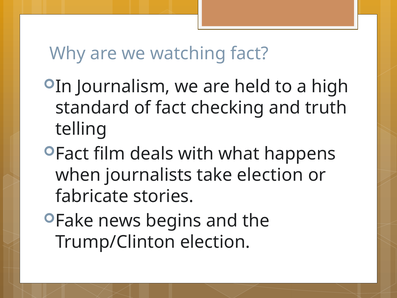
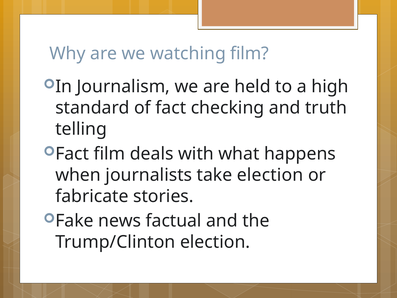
watching fact: fact -> film (250, 53)
begins: begins -> factual (174, 221)
